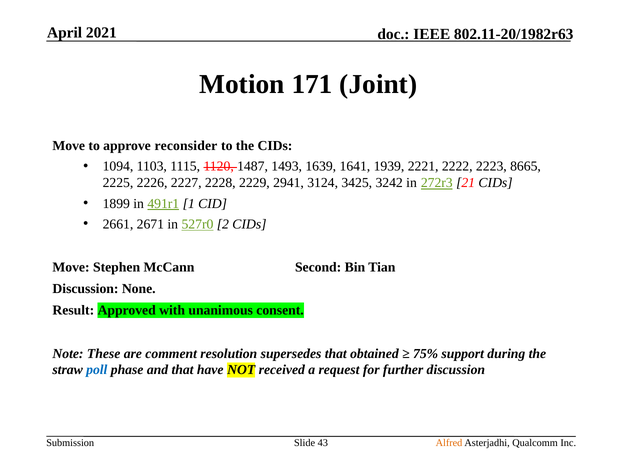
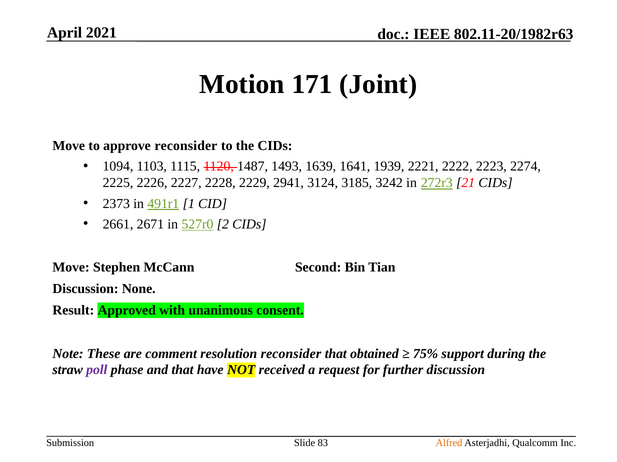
8665: 8665 -> 2274 (526, 167)
3425: 3425 -> 3185 (357, 183)
1899: 1899 -> 2373 (116, 204)
resolution supersedes: supersedes -> reconsider (291, 354)
poll colour: blue -> purple (97, 371)
43: 43 -> 83 (323, 444)
